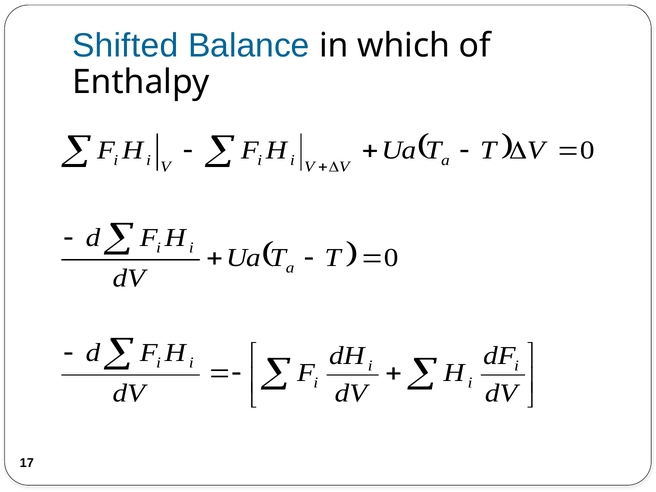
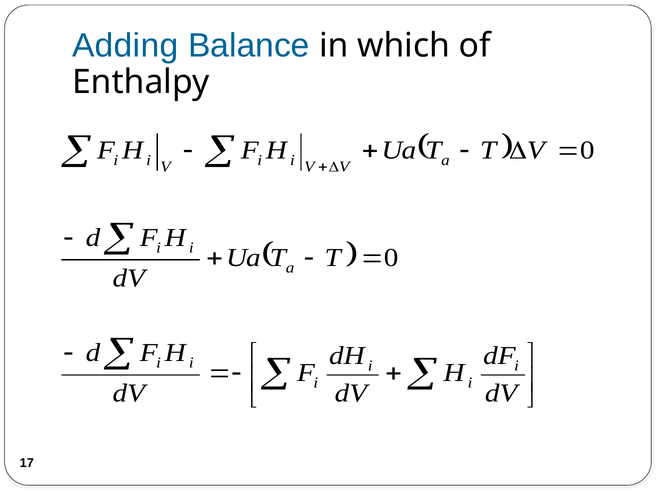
Shifted: Shifted -> Adding (125, 45)
